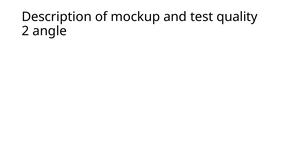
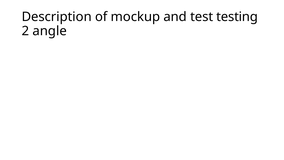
quality: quality -> testing (237, 17)
